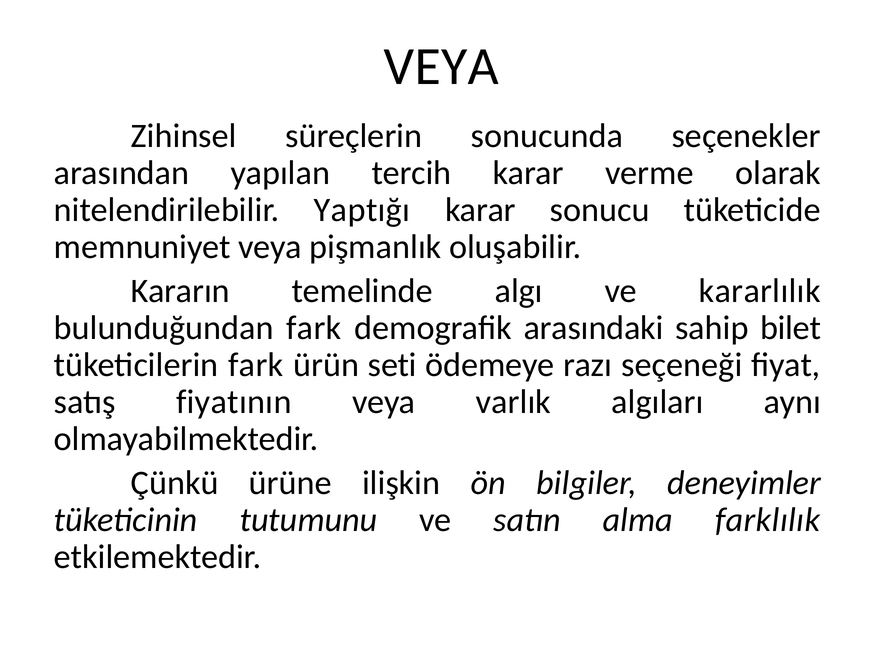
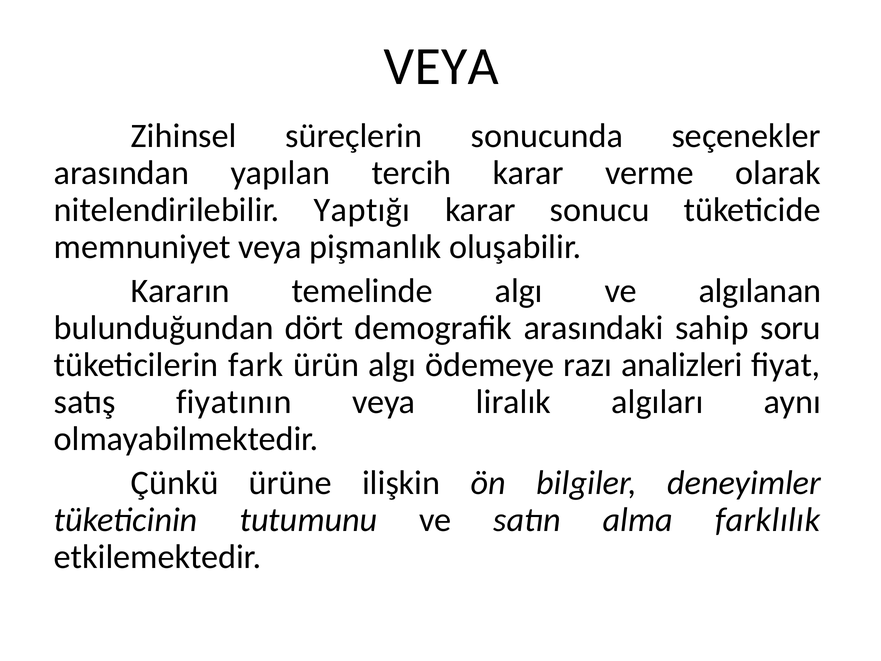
kararlılık: kararlılık -> algılanan (760, 291)
bulunduğundan fark: fark -> dört (314, 328)
bilet: bilet -> soru (791, 328)
ürün seti: seti -> algı (392, 365)
seçeneği: seçeneği -> analizleri (682, 365)
varlık: varlık -> liralık (513, 402)
